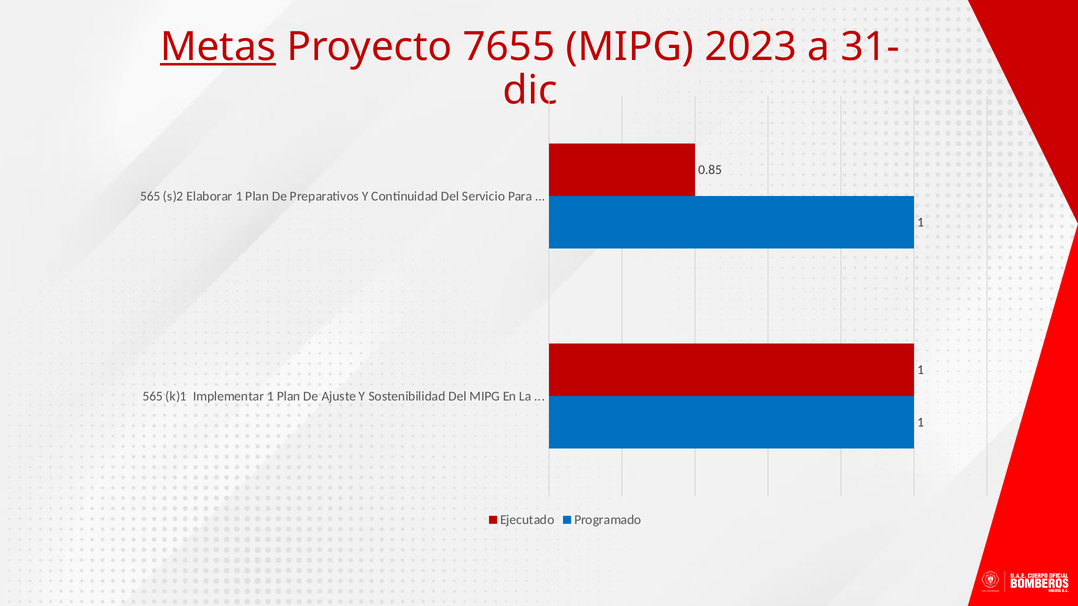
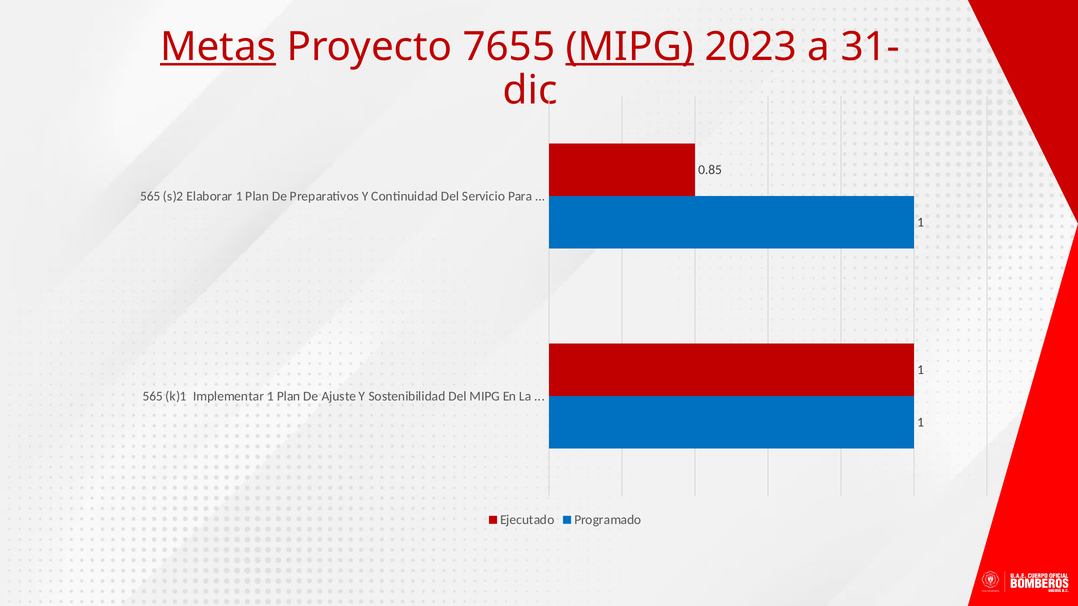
MIPG underline: none -> present (630, 47)
